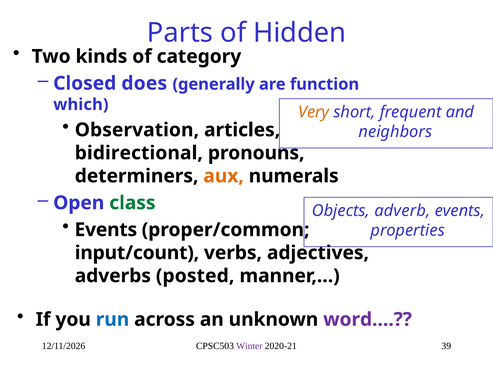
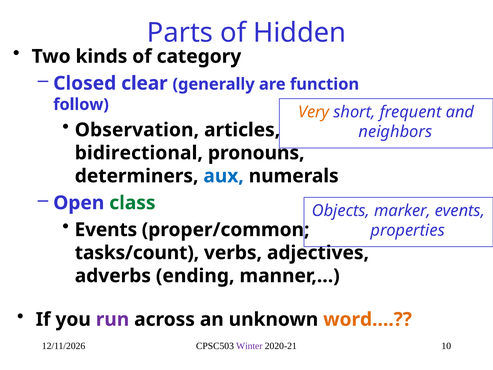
does: does -> clear (144, 83)
which: which -> follow (81, 104)
aux colour: orange -> blue (224, 176)
adverb: adverb -> marker (403, 211)
input/count: input/count -> tasks/count (137, 253)
posted: posted -> ending (195, 276)
run colour: blue -> purple (113, 319)
word… colour: purple -> orange (368, 319)
39: 39 -> 10 (446, 346)
